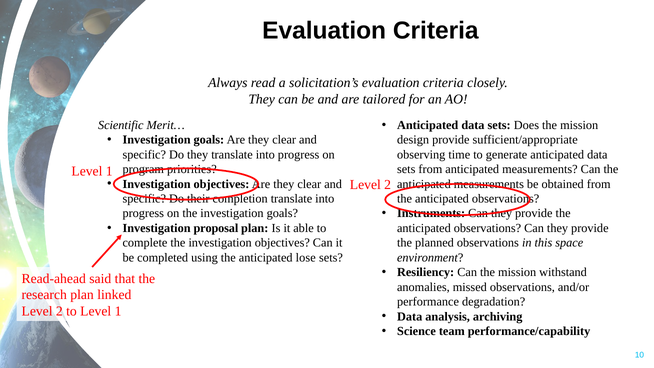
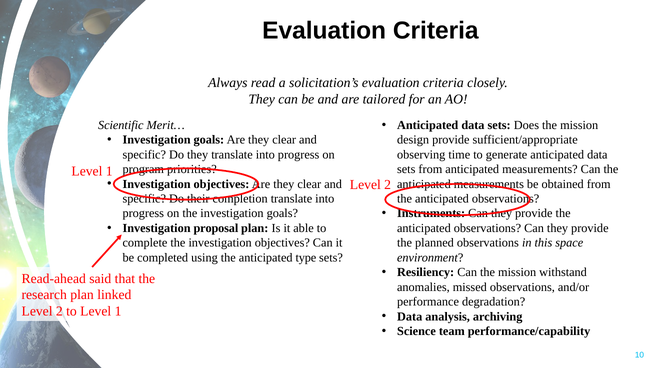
lose: lose -> type (306, 258)
